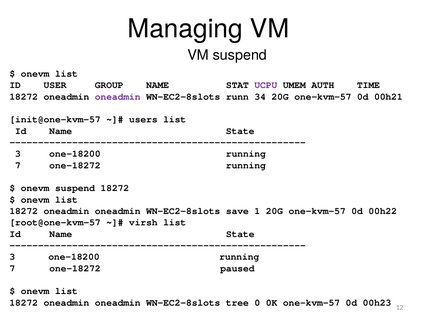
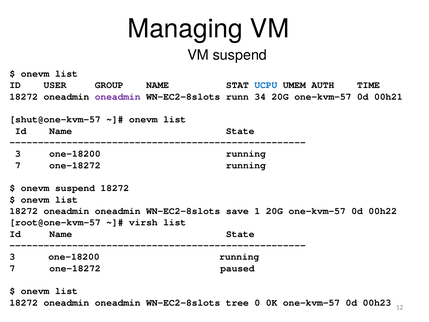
UCPU colour: purple -> blue (266, 85)
init@one-kvm-57: init@one-kvm-57 -> shut@one-kvm-57 (55, 119)
users: users -> onevm (143, 119)
